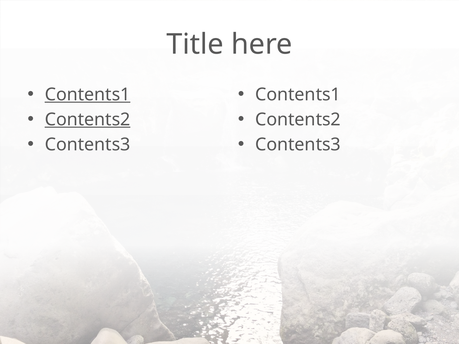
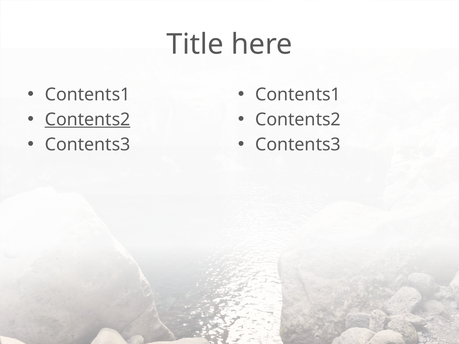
Contents1 underline: present -> none (88, 95)
